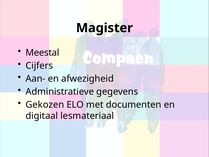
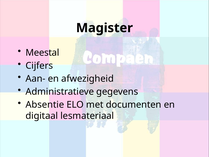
Gekozen: Gekozen -> Absentie (45, 105)
